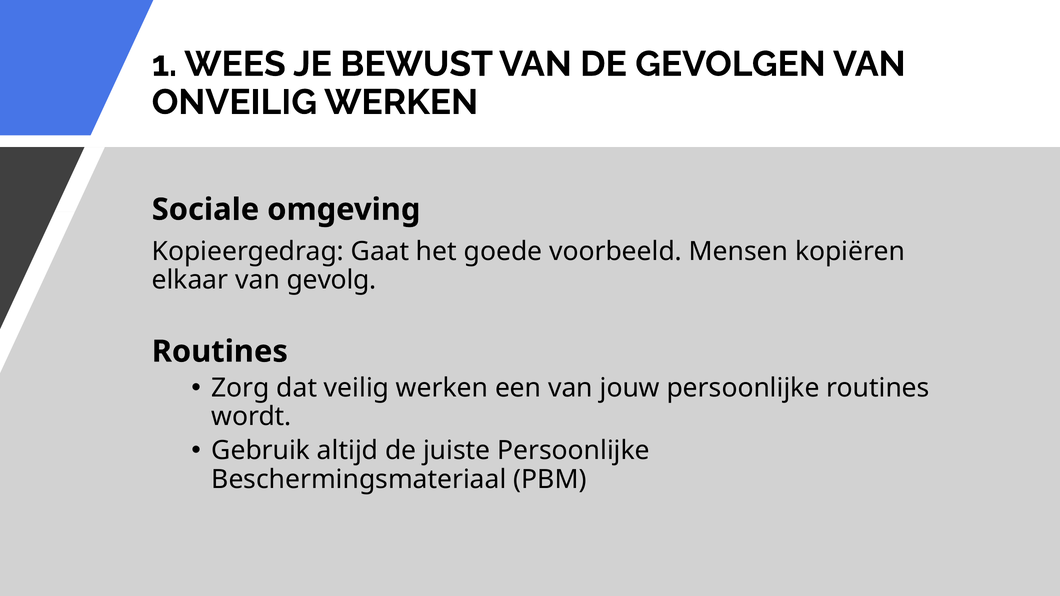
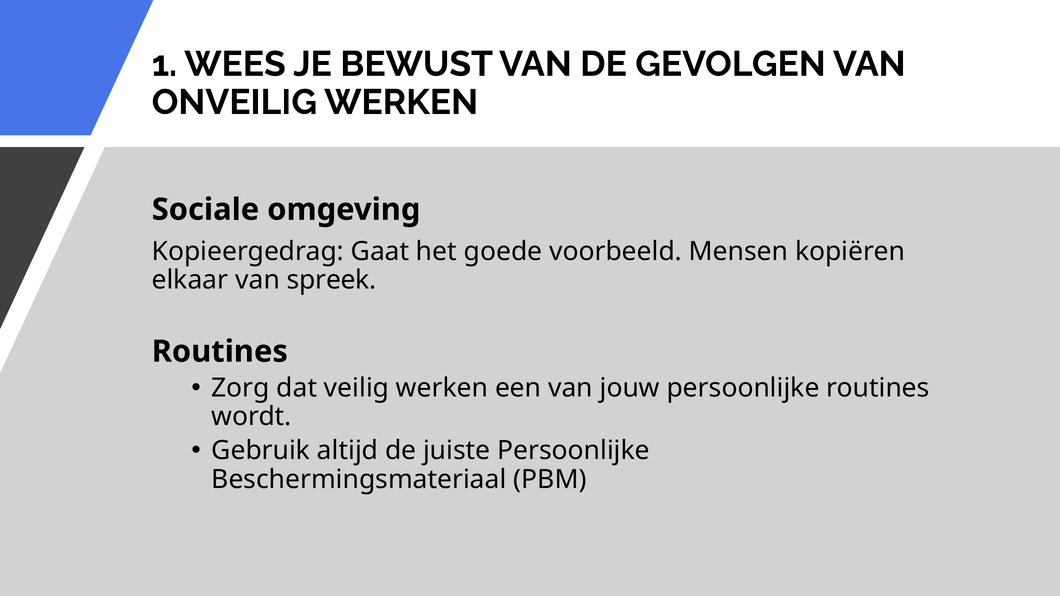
gevolg: gevolg -> spreek (332, 280)
